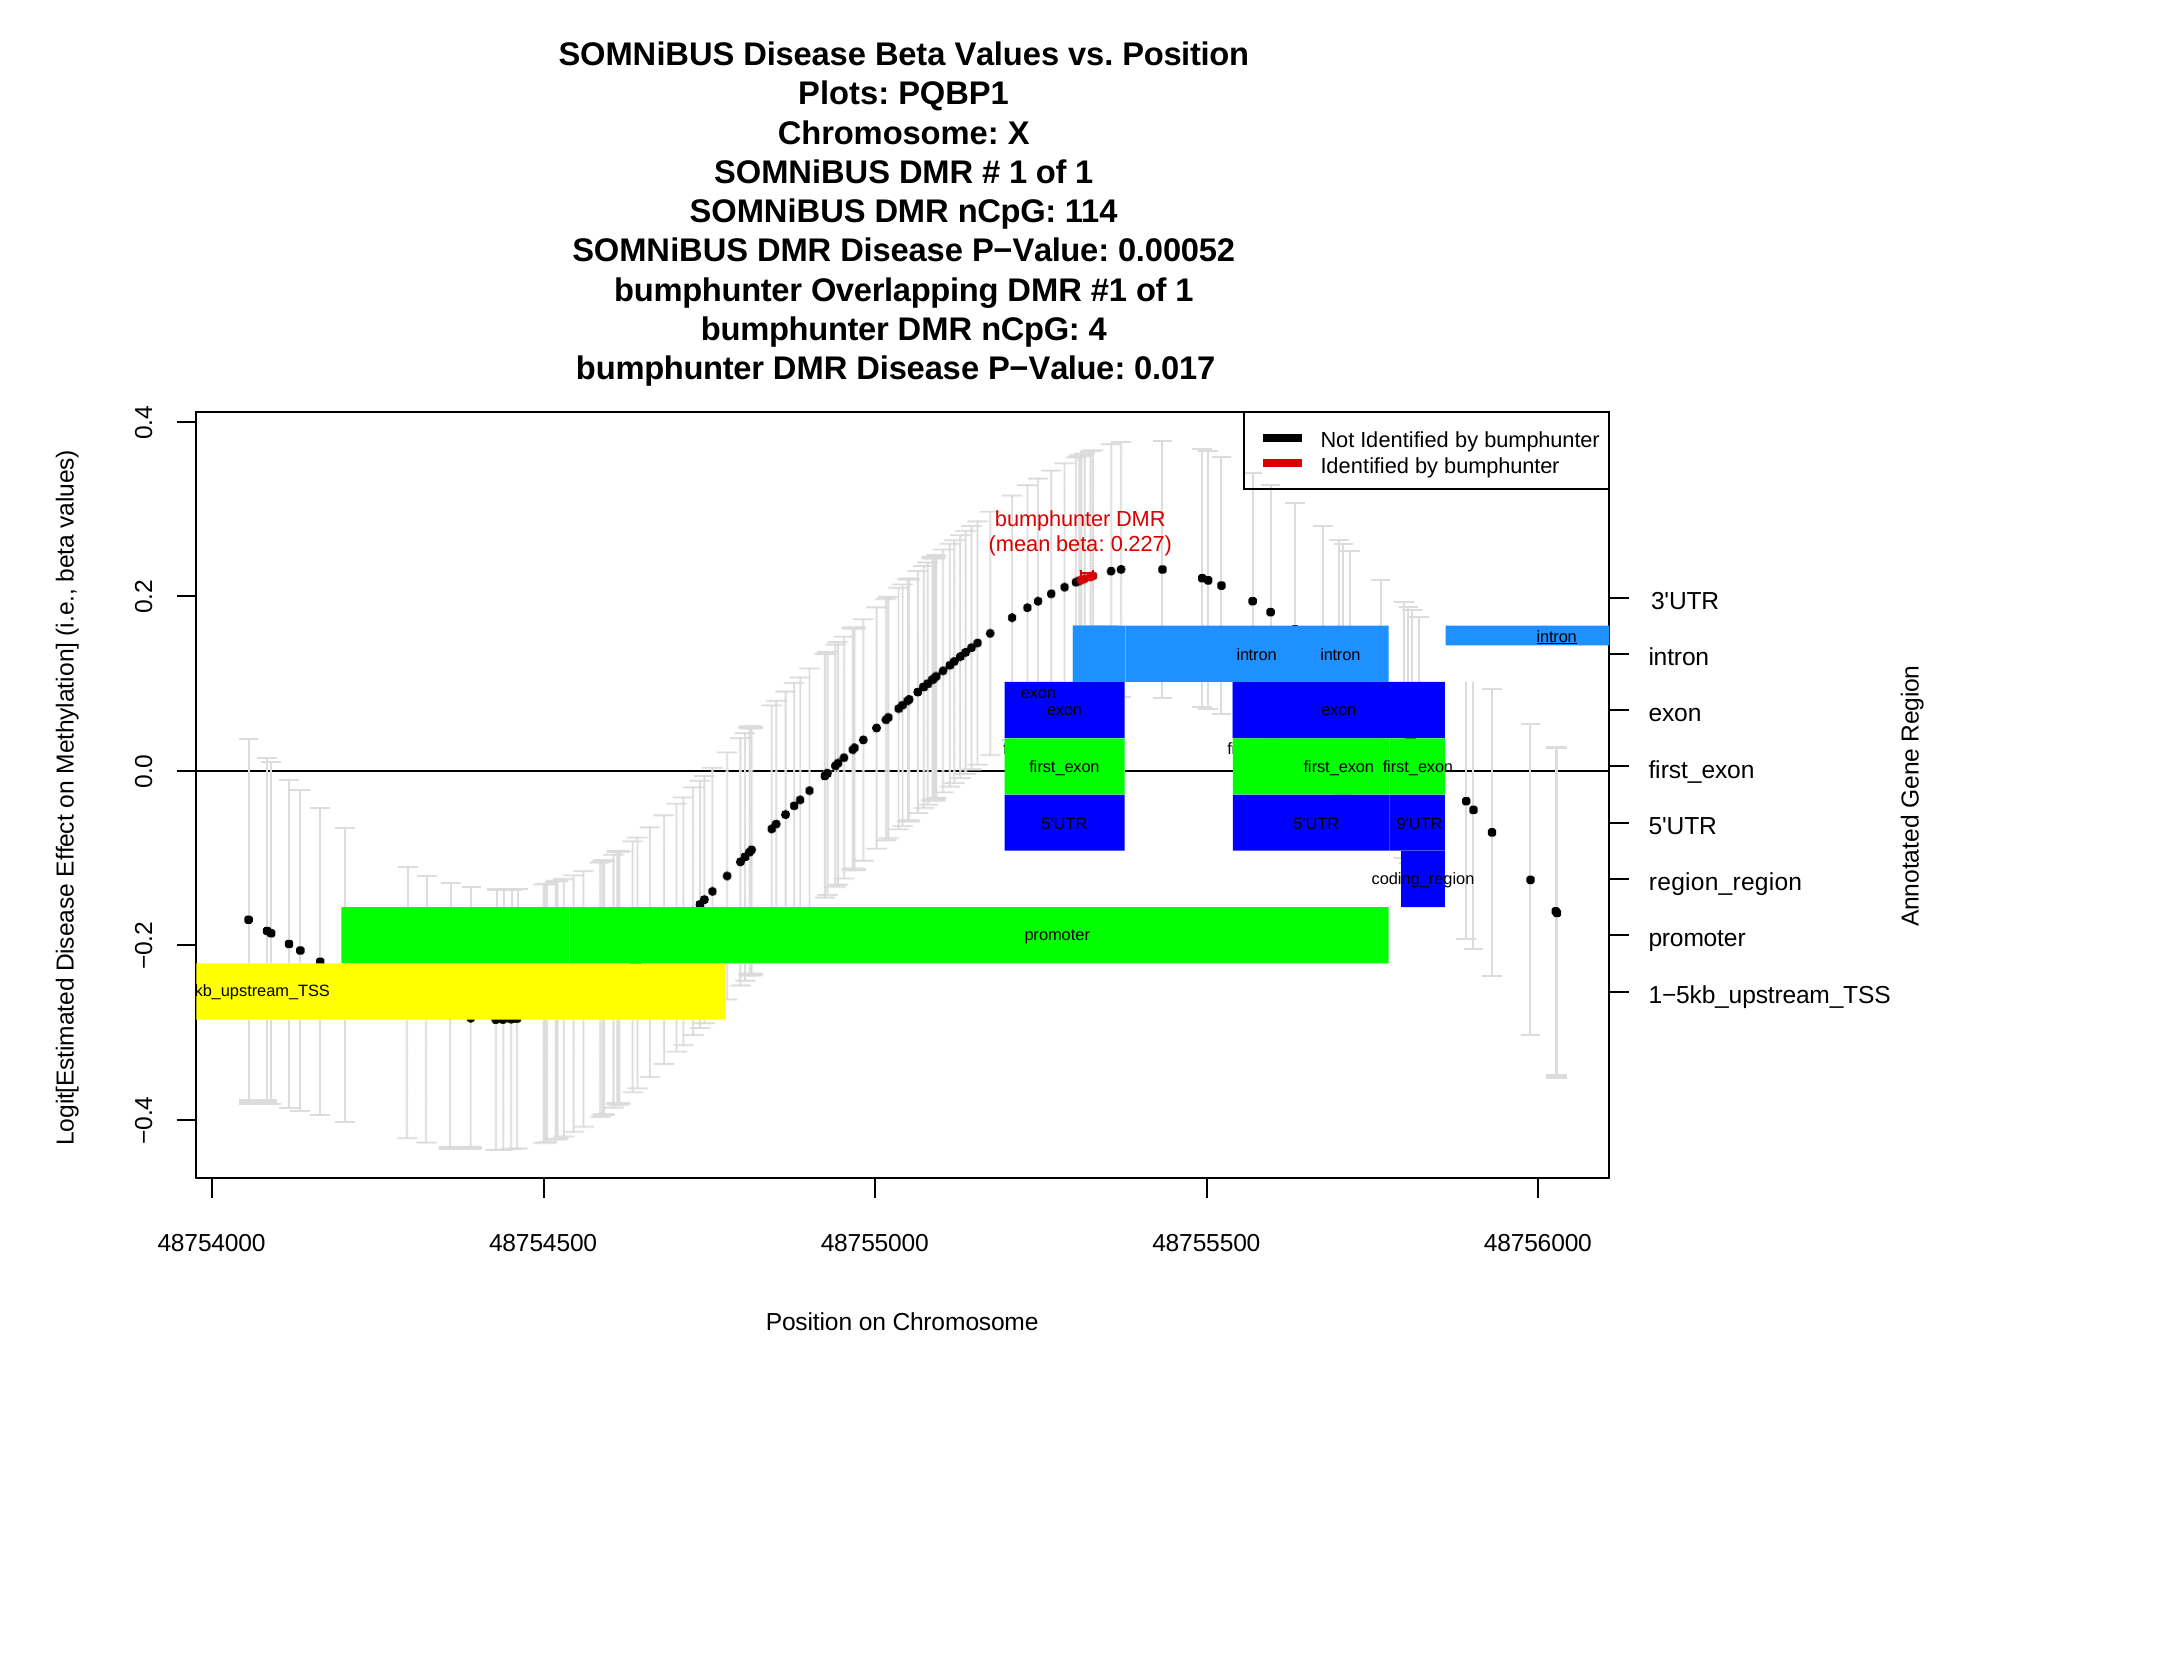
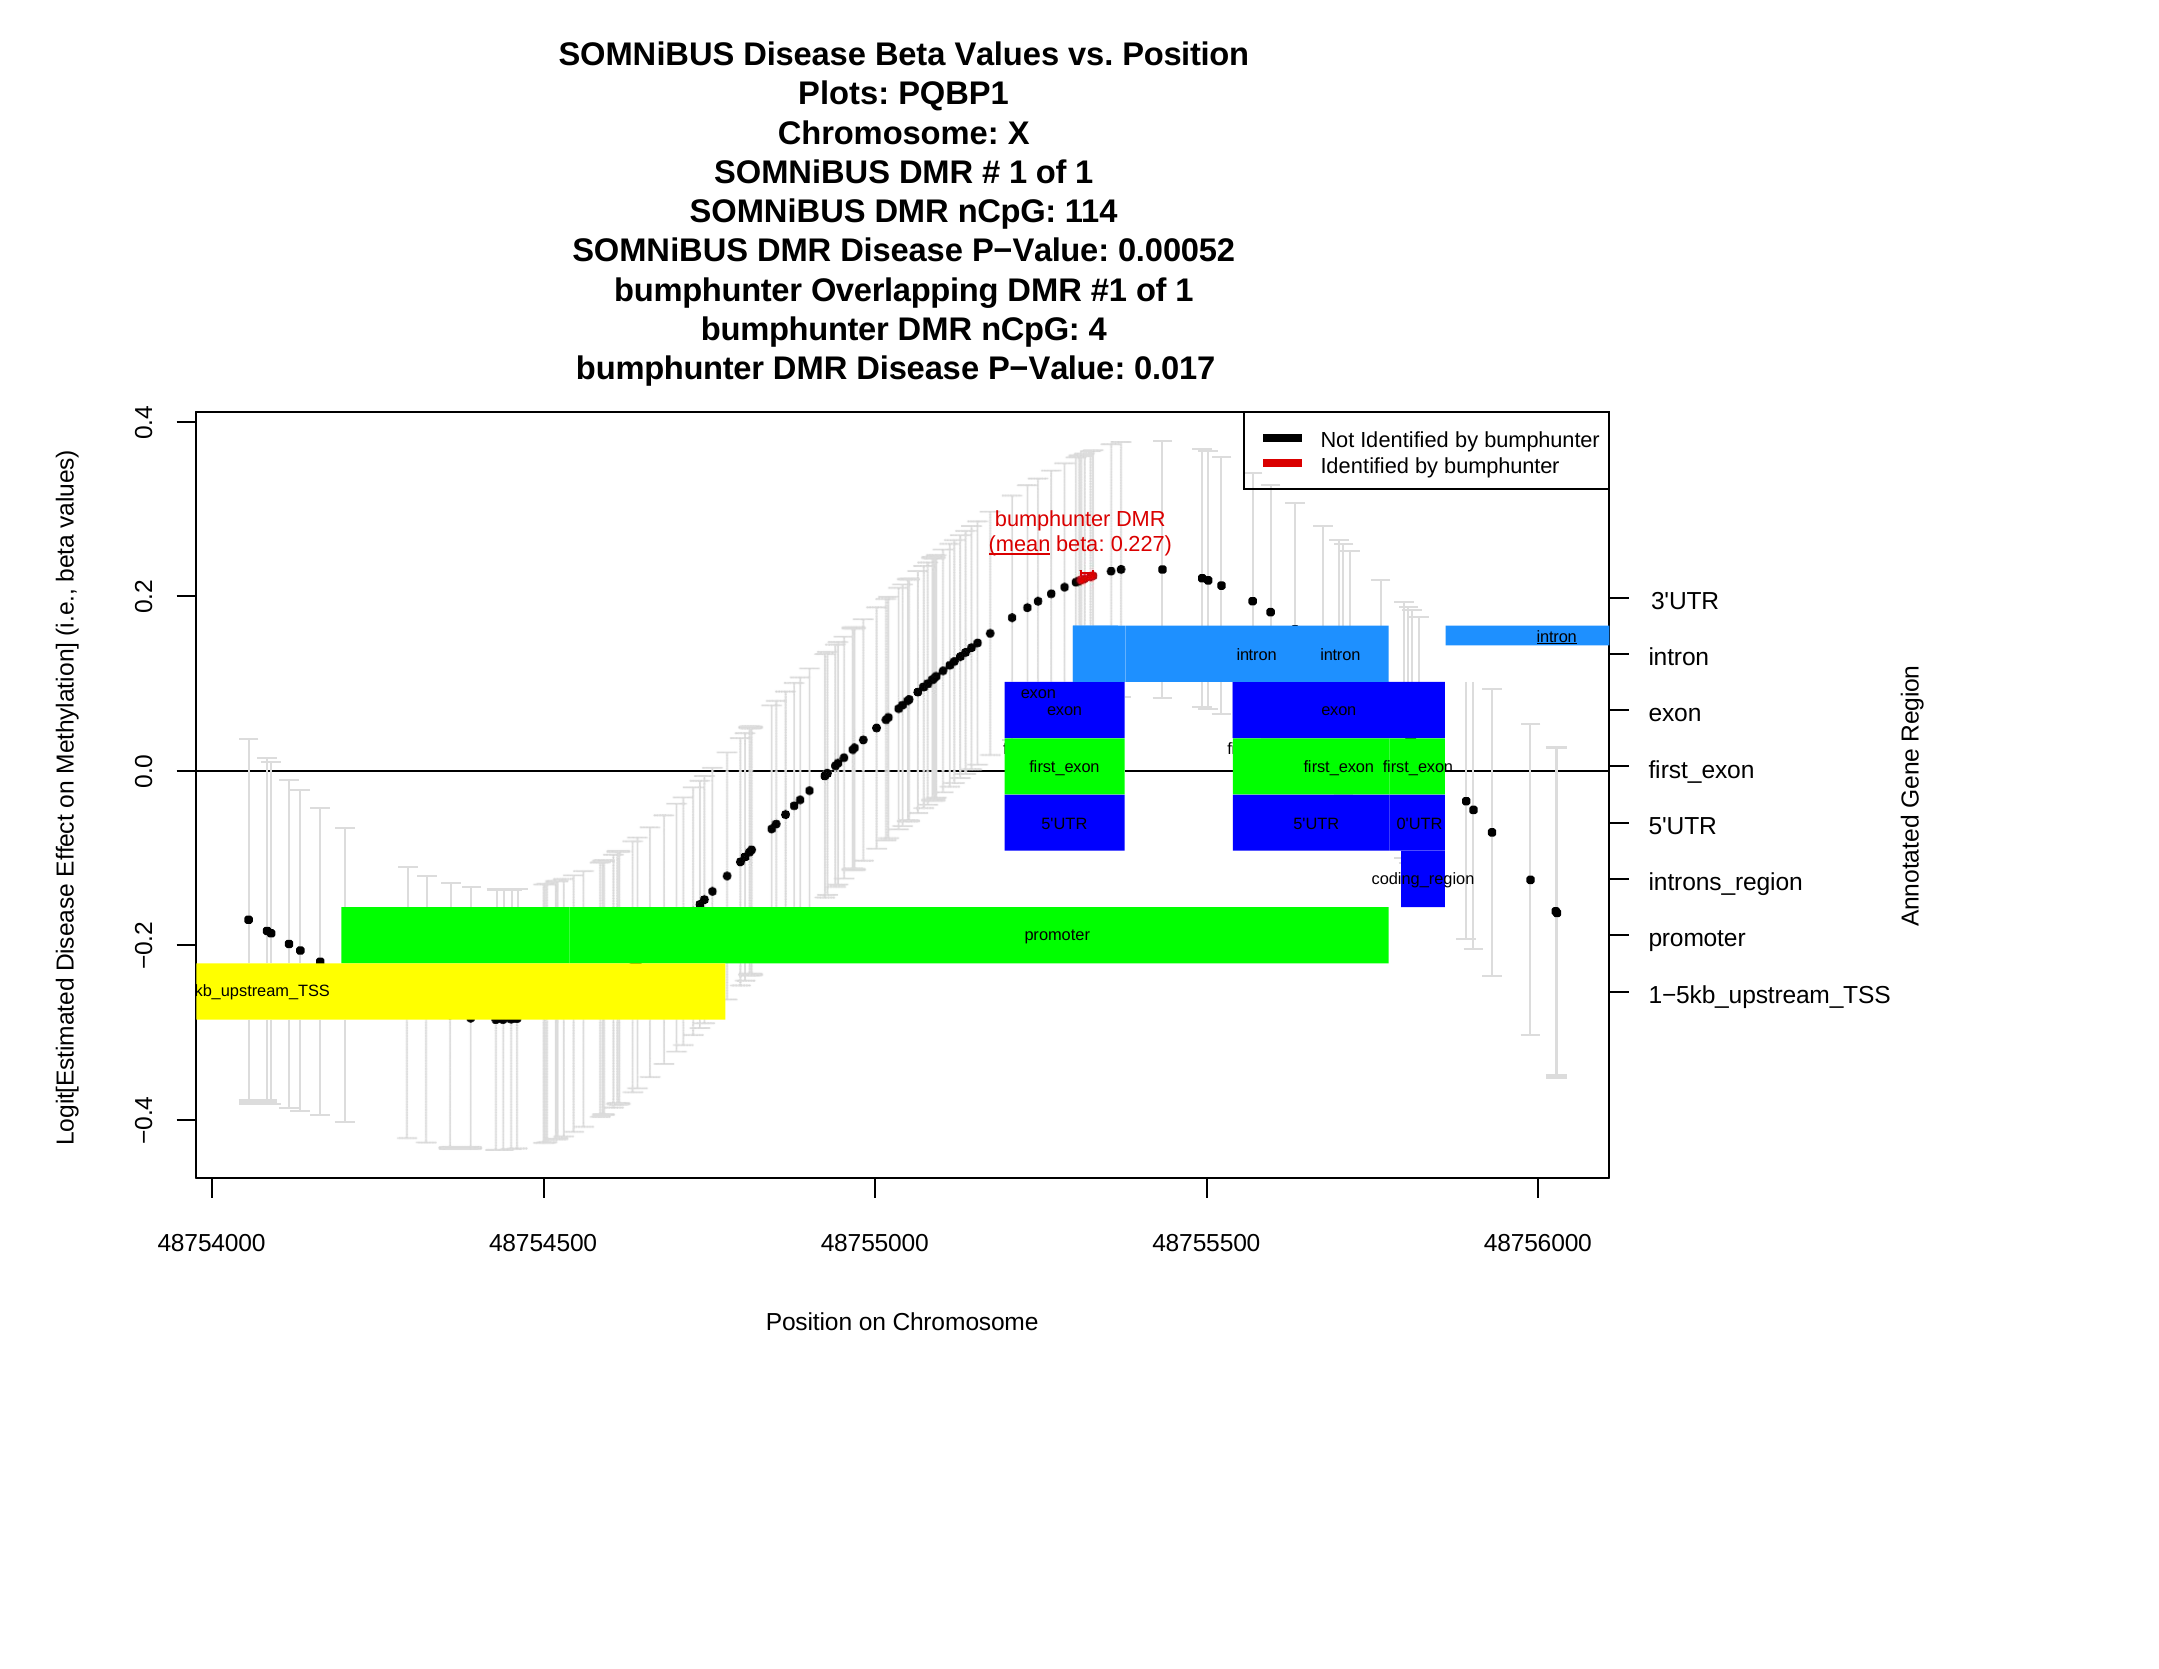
mean underline: none -> present (1020, 544)
9'UTR: 9'UTR -> 0'UTR (1420, 824)
region_region: region_region -> introns_region (1726, 882)
